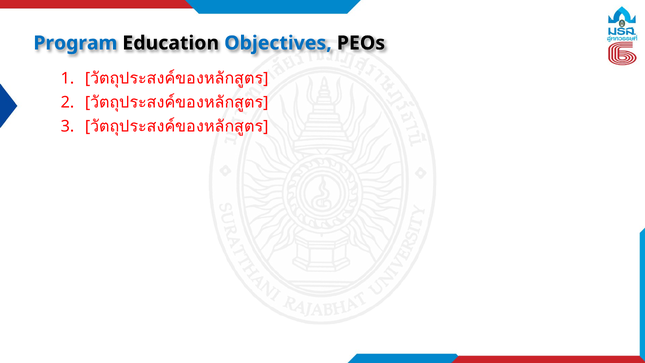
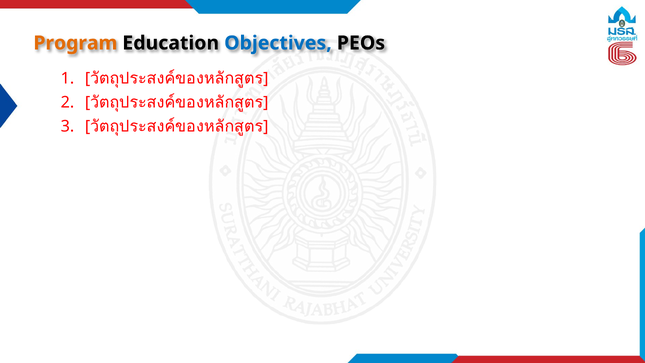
Program colour: blue -> orange (75, 43)
